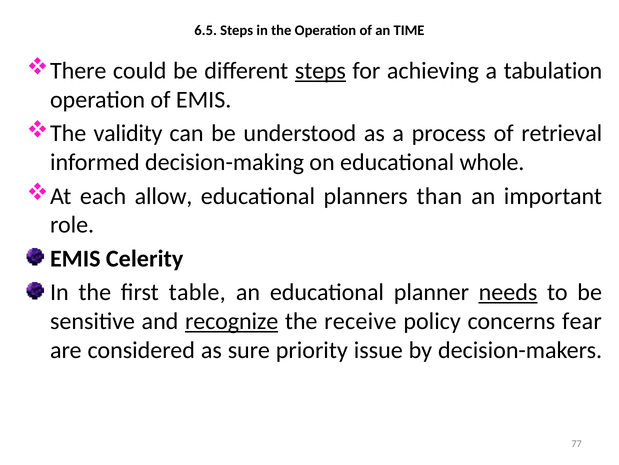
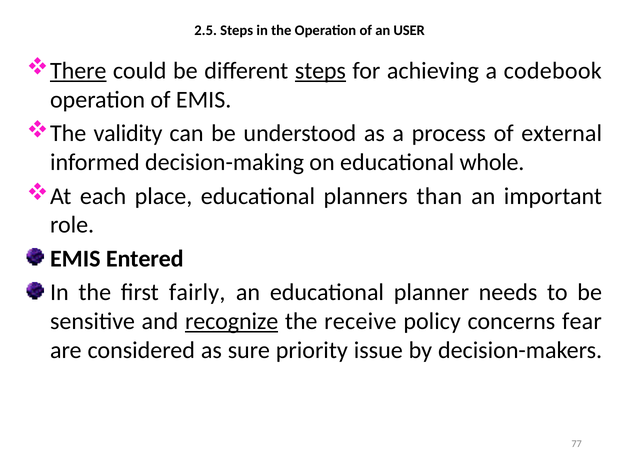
6.5: 6.5 -> 2.5 (206, 30)
TIME: TIME -> USER (409, 30)
There underline: none -> present (78, 71)
tabulation: tabulation -> codebook (553, 71)
retrieval: retrieval -> external (562, 133)
allow: allow -> place (163, 196)
Celerity: Celerity -> Entered (145, 258)
table: table -> fairly (197, 292)
needs underline: present -> none (508, 292)
